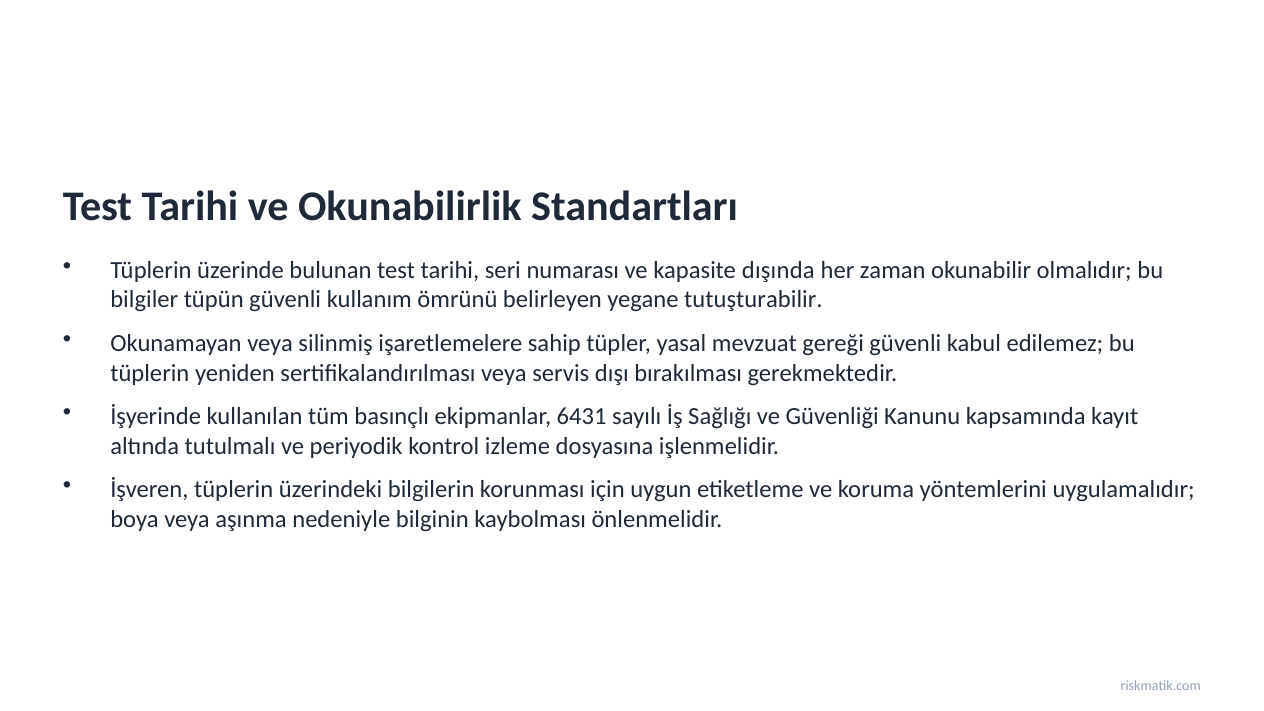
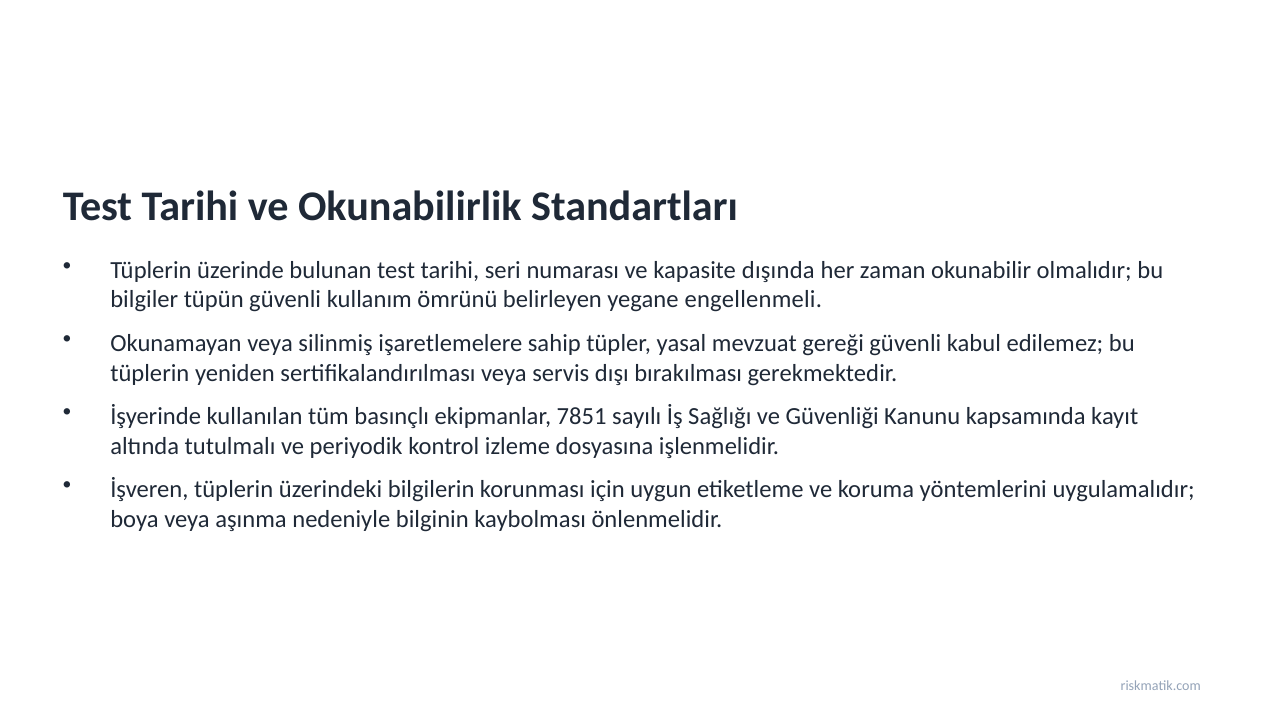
tutuşturabilir: tutuşturabilir -> engellenmeli (753, 300)
6431: 6431 -> 7851 (582, 417)
